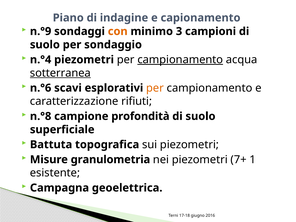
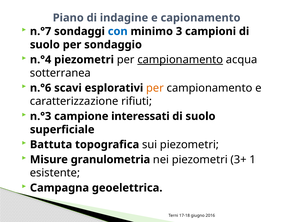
n.°9: n.°9 -> n.°7 (41, 31)
con colour: orange -> blue (118, 31)
sotterranea underline: present -> none (60, 73)
n.°8: n.°8 -> n.°3 (41, 116)
profondità: profondità -> interessati (140, 116)
7+: 7+ -> 3+ (239, 160)
